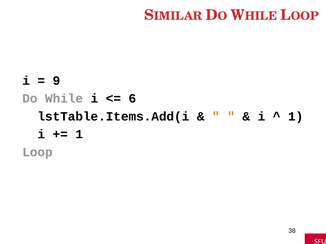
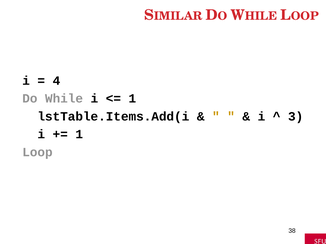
9: 9 -> 4 (56, 81)
6: 6 -> 1 (132, 99)
1: 1 -> 3 (296, 117)
